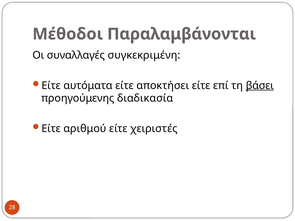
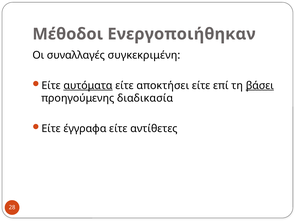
Παραλαμβάνονται: Παραλαμβάνονται -> Ενεργοποιήθηκαν (181, 34)
αυτόματα underline: none -> present (88, 86)
αριθμού: αριθμού -> έγγραφα (85, 129)
χειριστές: χειριστές -> αντίθετες (154, 129)
